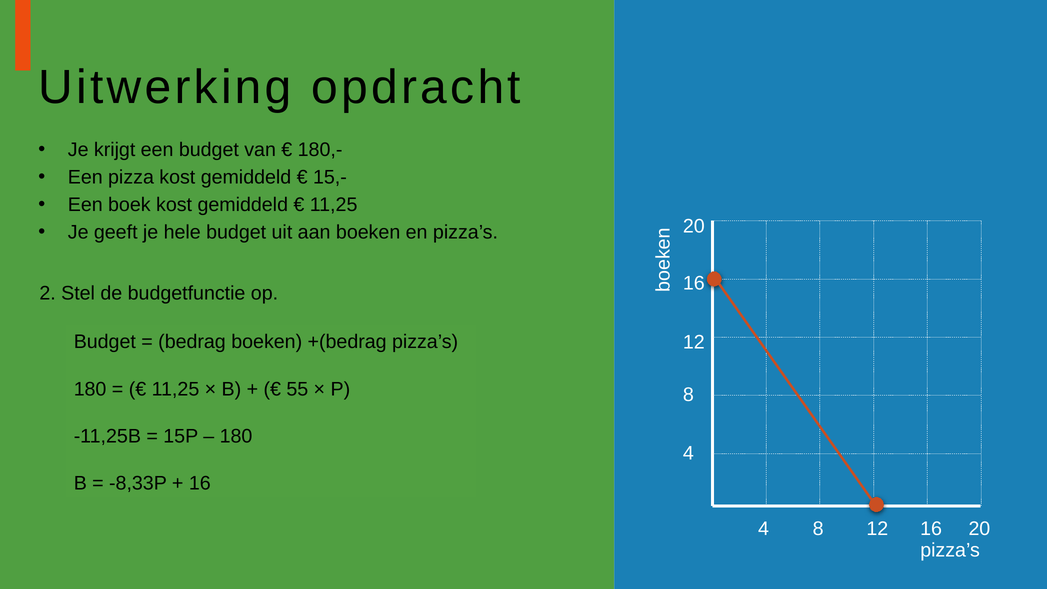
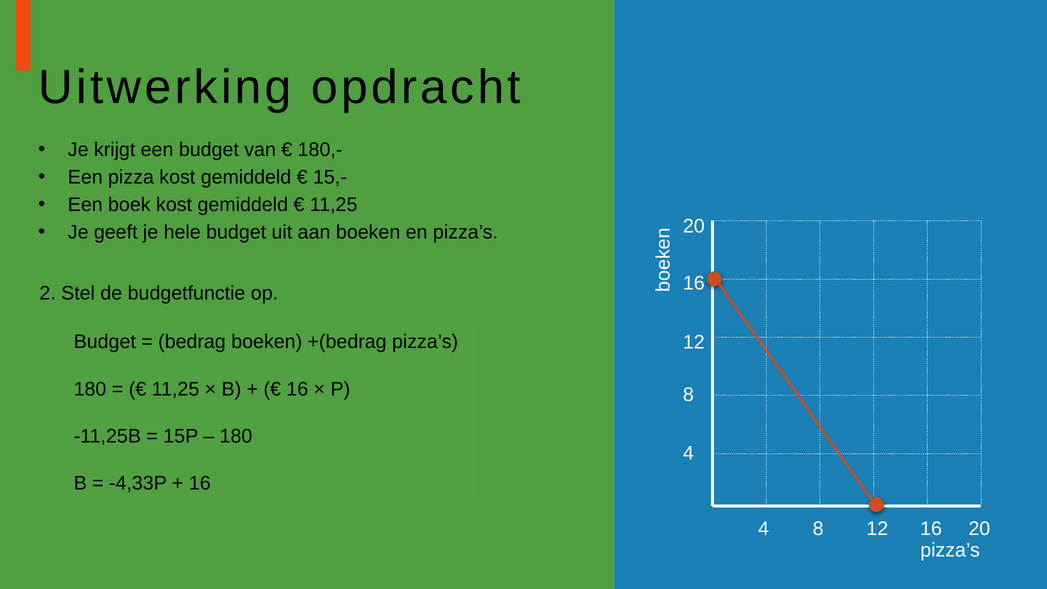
55: 55 -> 16 (297, 389)
-8,33P: -8,33P -> -4,33P (138, 483)
